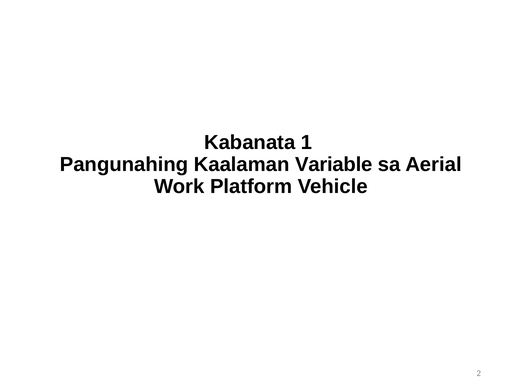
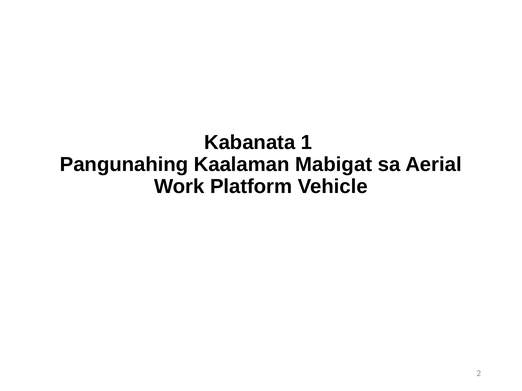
Variable: Variable -> Mabigat (334, 165)
